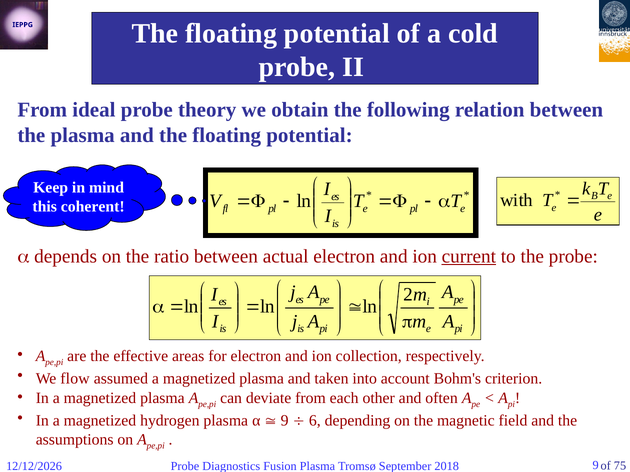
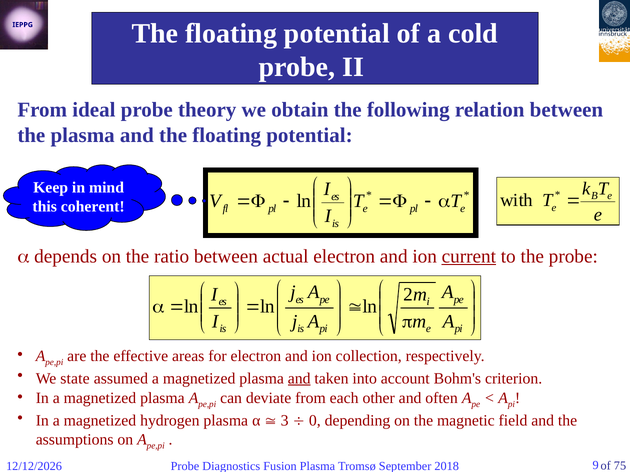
flow: flow -> state (75, 379)
and underline: none -> present (299, 379)
9: 9 -> 3 (285, 421)
6: 6 -> 0 (315, 421)
